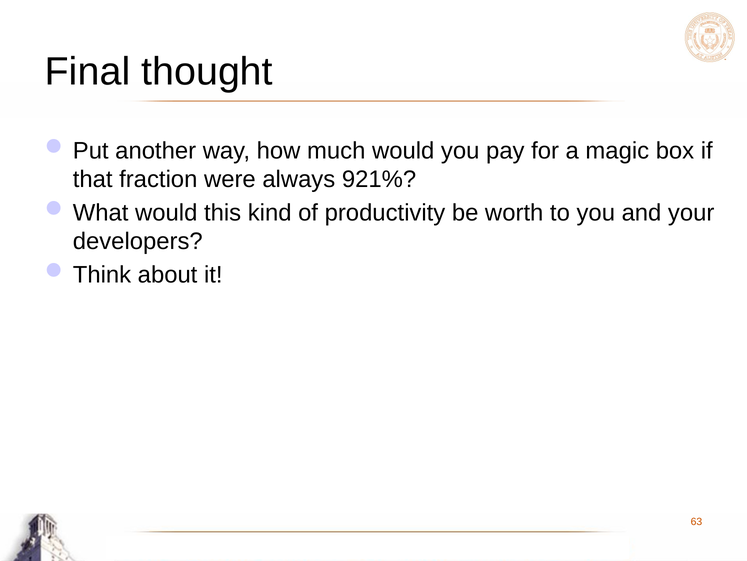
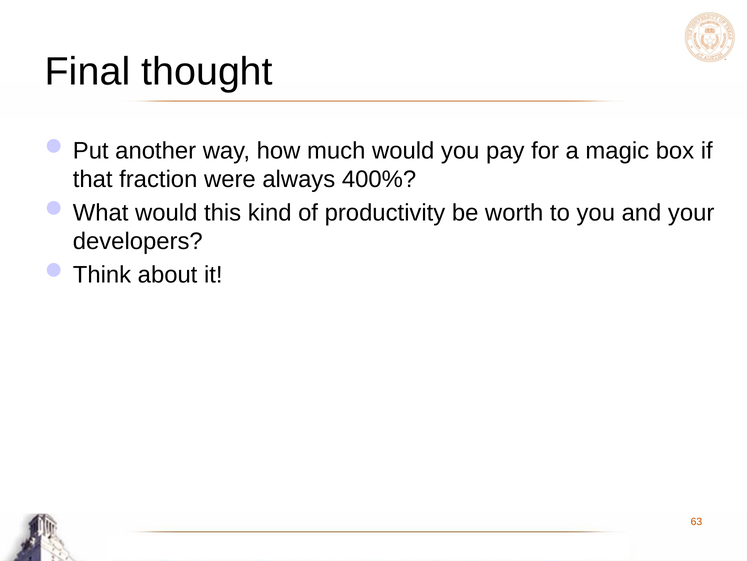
921%: 921% -> 400% (379, 179)
